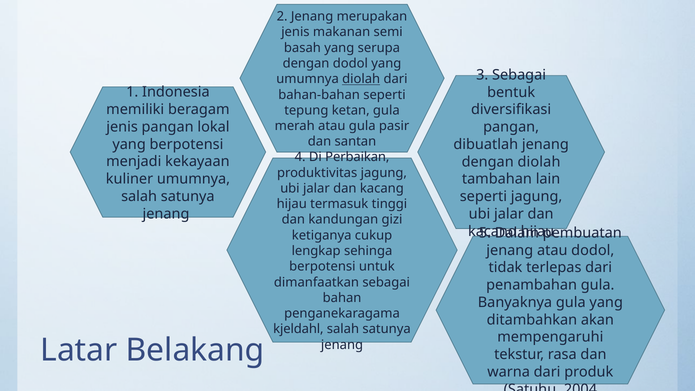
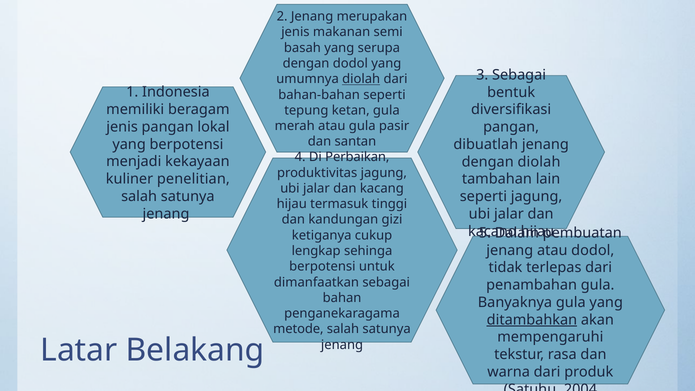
kuliner umumnya: umumnya -> penelitian (193, 179)
ditambahkan underline: none -> present (532, 320)
kjeldahl: kjeldahl -> metode (298, 329)
